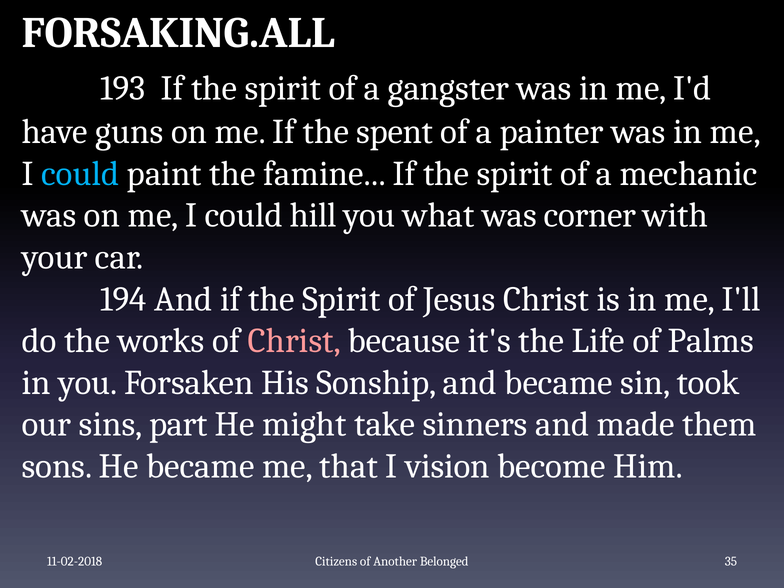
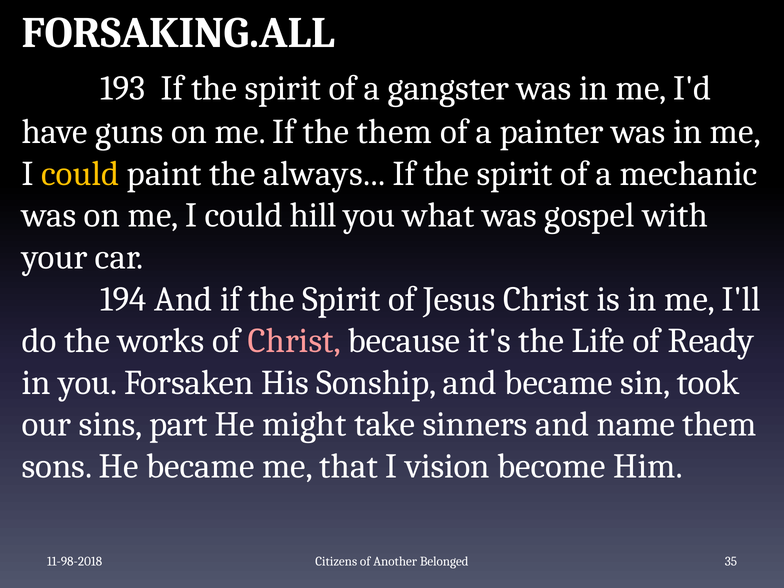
the spent: spent -> them (394, 132)
could colour: light blue -> yellow (80, 174)
famine: famine -> always (324, 174)
corner: corner -> gospel (590, 215)
Palms: Palms -> Ready (711, 341)
made: made -> name (636, 424)
11-02-2018: 11-02-2018 -> 11-98-2018 (75, 562)
